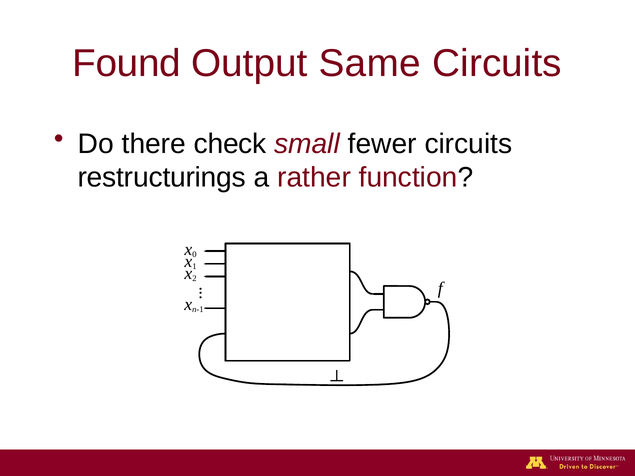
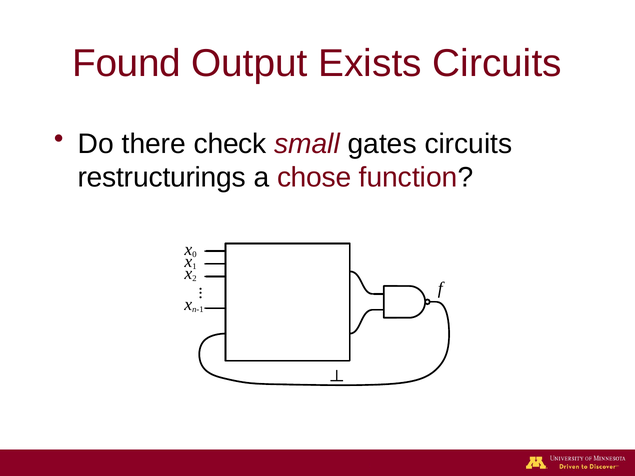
Same: Same -> Exists (370, 64)
fewer: fewer -> gates (382, 144)
rather: rather -> chose (314, 178)
